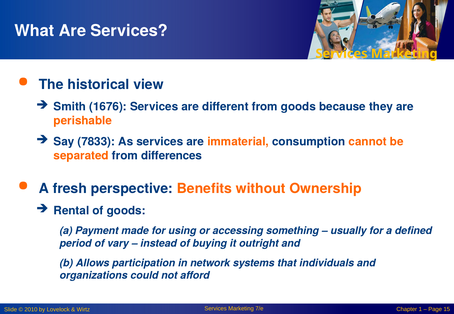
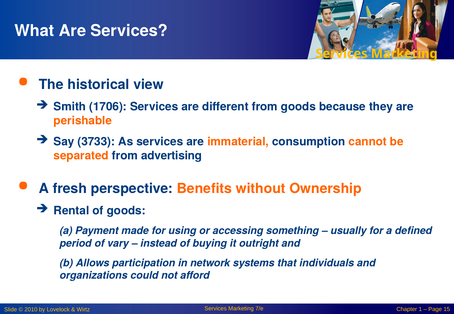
1676: 1676 -> 1706 (108, 107)
7833: 7833 -> 3733 (96, 142)
differences: differences -> advertising (172, 156)
